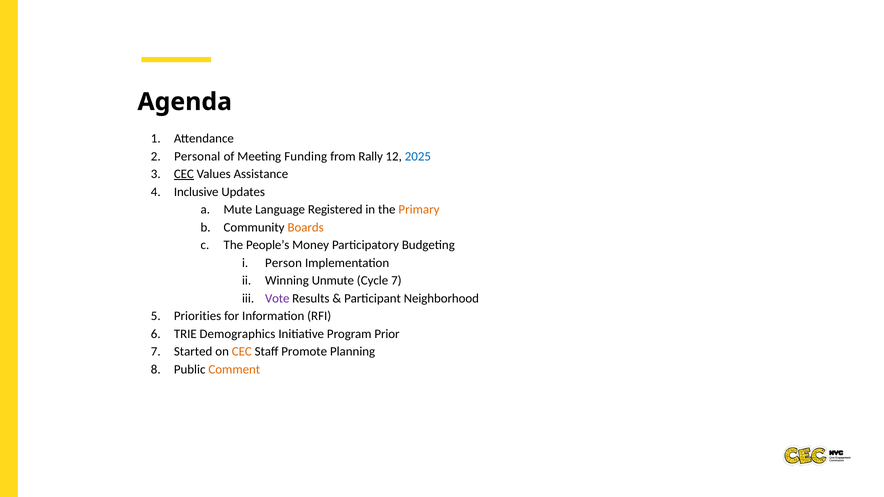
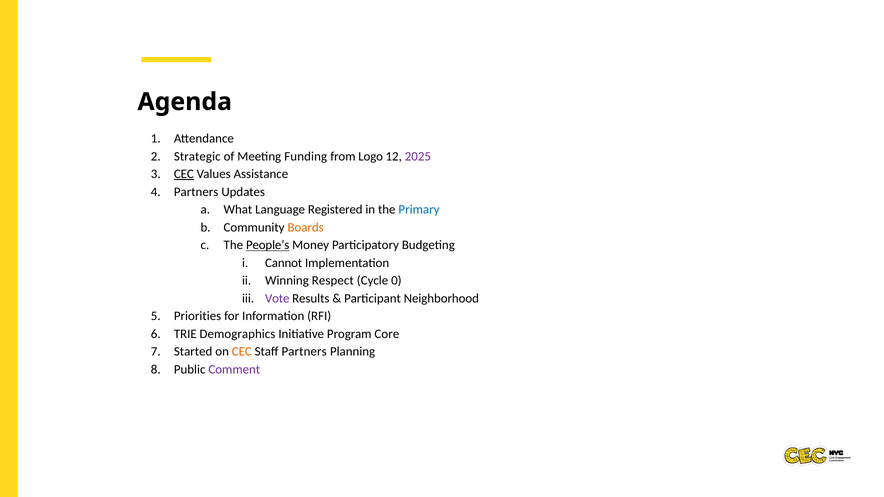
Personal: Personal -> Strategic (197, 156)
Rally: Rally -> Logo (371, 156)
2025 colour: blue -> purple (418, 156)
Inclusive: Inclusive -> Partners (196, 192)
Mute: Mute -> What (238, 210)
Primary colour: orange -> blue (419, 210)
People’s underline: none -> present (268, 245)
Person: Person -> Cannot (284, 263)
Unmute: Unmute -> Respect (333, 281)
Cycle 7: 7 -> 0 (396, 281)
Prior: Prior -> Core (387, 334)
Staff Promote: Promote -> Partners (304, 352)
Comment colour: orange -> purple (234, 370)
